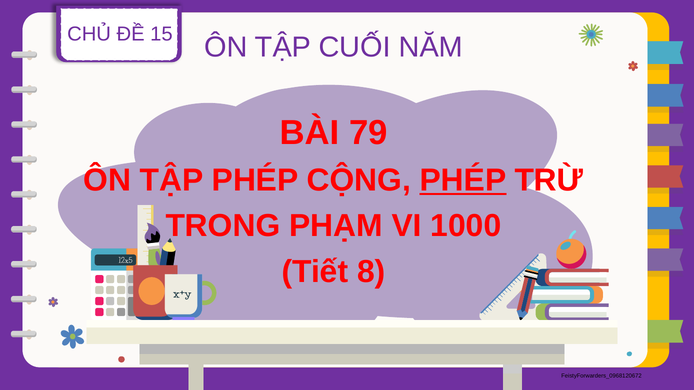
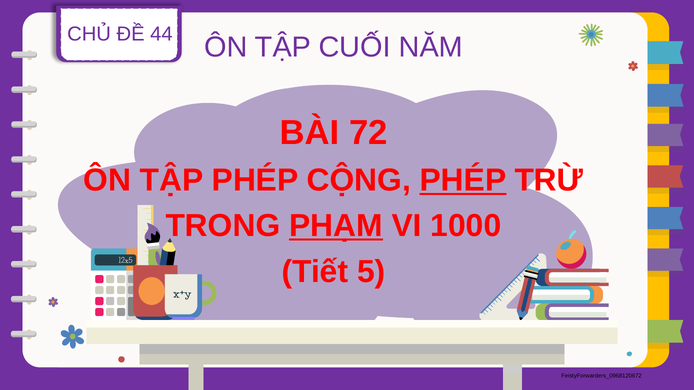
15: 15 -> 44 (161, 34)
79: 79 -> 72 (368, 133)
PHẠM underline: none -> present (336, 226)
8: 8 -> 5 (371, 272)
